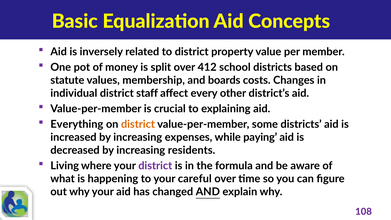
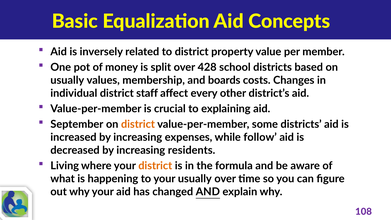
412: 412 -> 428 (207, 67)
statute: statute -> usually (67, 80)
Everything: Everything -> September (77, 124)
paying: paying -> follow (260, 137)
district colour: purple -> orange (155, 166)
your careful: careful -> usually (195, 179)
